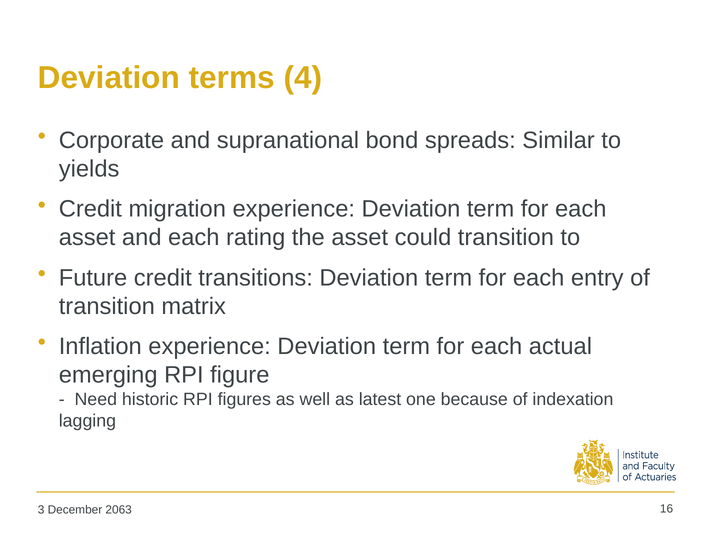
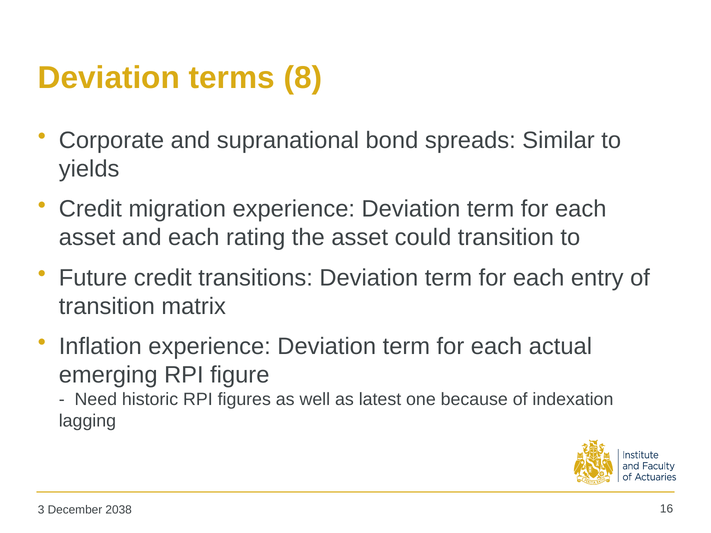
4: 4 -> 8 (303, 78)
2063: 2063 -> 2038 (119, 510)
